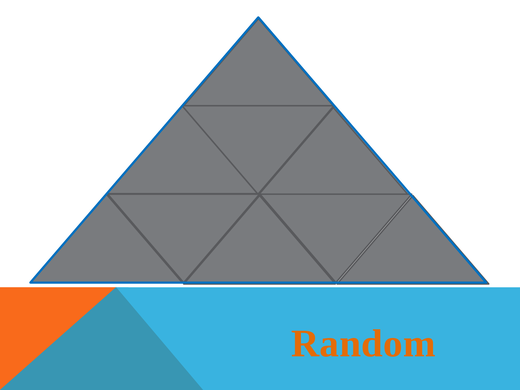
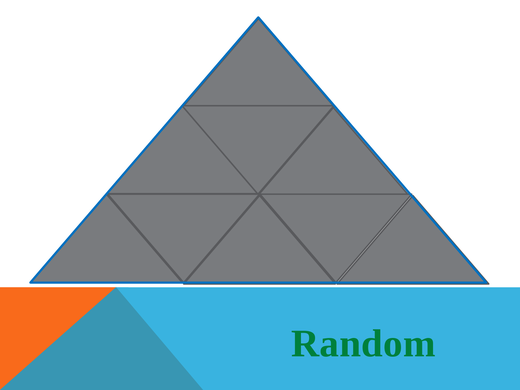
Random colour: orange -> green (363, 344)
